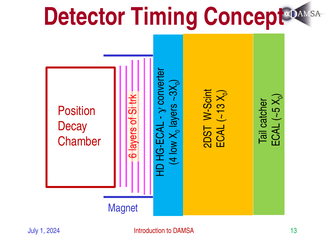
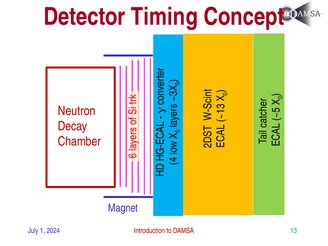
Position: Position -> Neutron (77, 111)
